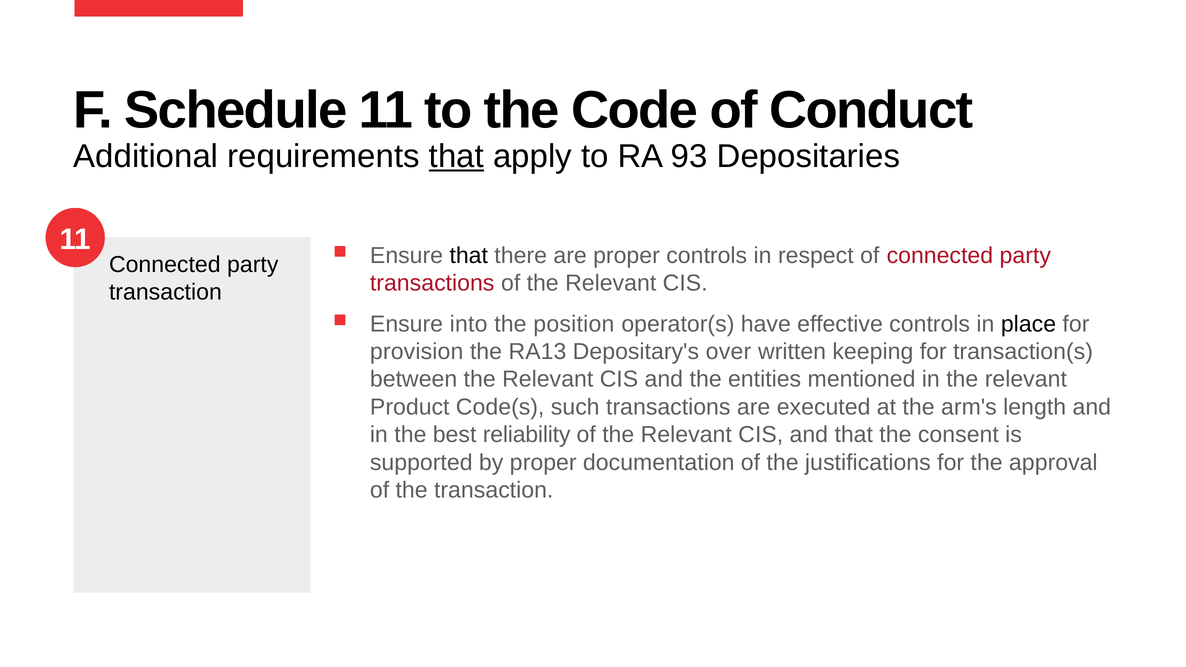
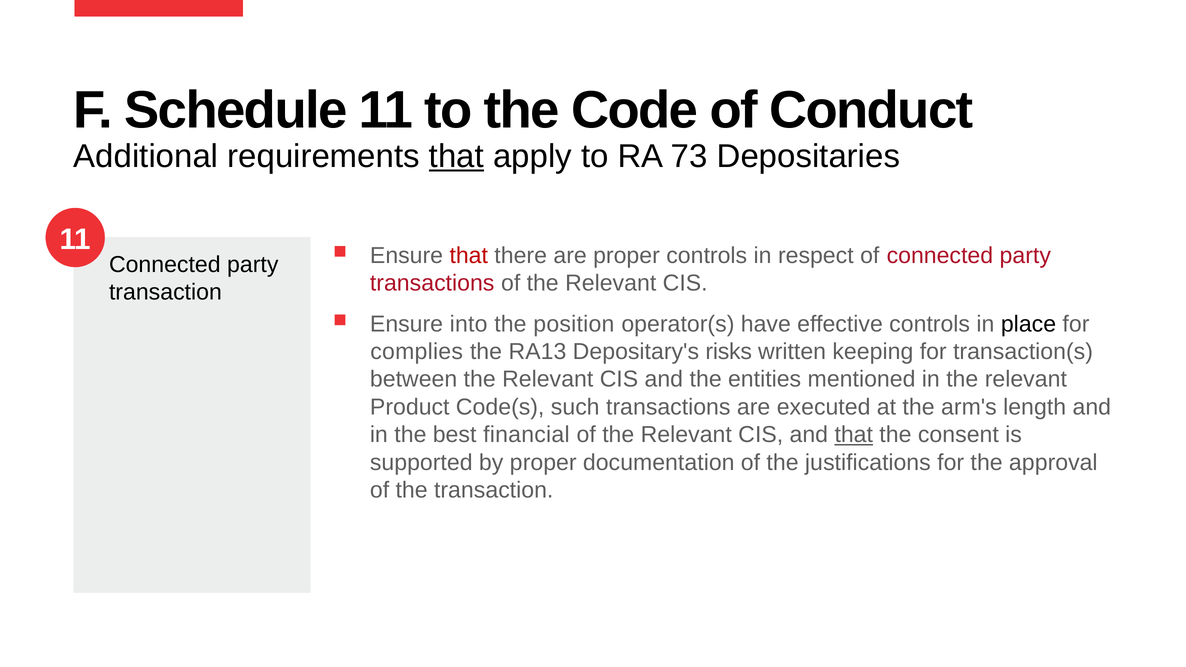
93: 93 -> 73 (689, 157)
that colour: black -> red (469, 256)
provision: provision -> complies (417, 352)
over: over -> risks (729, 352)
reliability: reliability -> financial (526, 435)
that underline: none -> present (854, 435)
